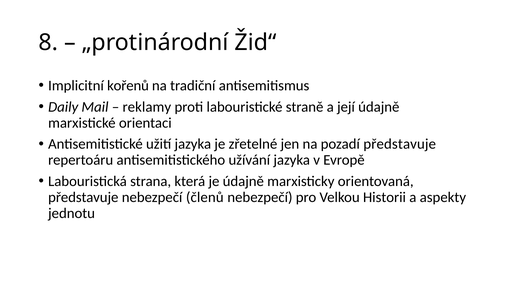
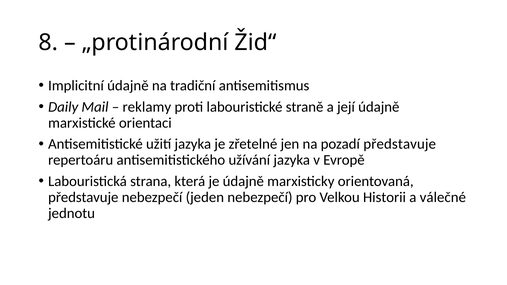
Implicitní kořenů: kořenů -> údajně (128, 86)
členů: členů -> jeden (205, 197)
aspekty: aspekty -> válečné (443, 197)
